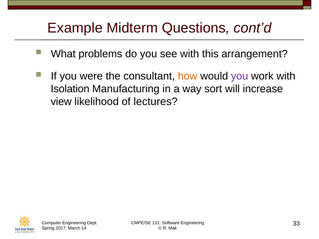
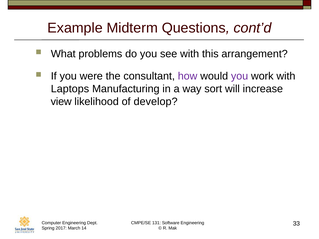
how colour: orange -> purple (188, 76)
Isolation: Isolation -> Laptops (70, 89)
lectures: lectures -> develop (156, 102)
